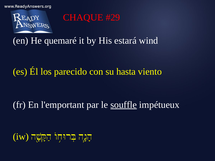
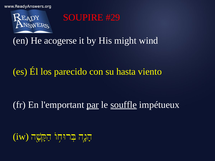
CHAQUE: CHAQUE -> SOUPIRE (83, 17)
quemaré: quemaré -> acogerse (60, 41)
estará: estará -> might (125, 41)
par underline: none -> present (93, 105)
